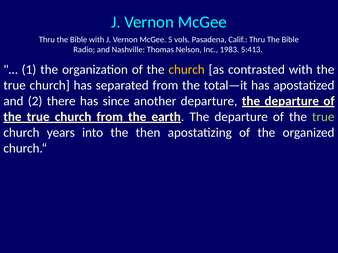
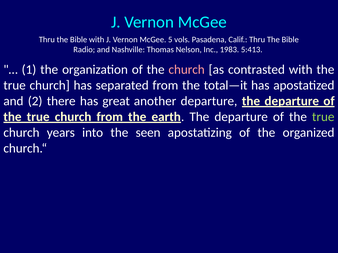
church colour: yellow -> pink (187, 70)
since: since -> great (116, 101)
then: then -> seen (148, 133)
